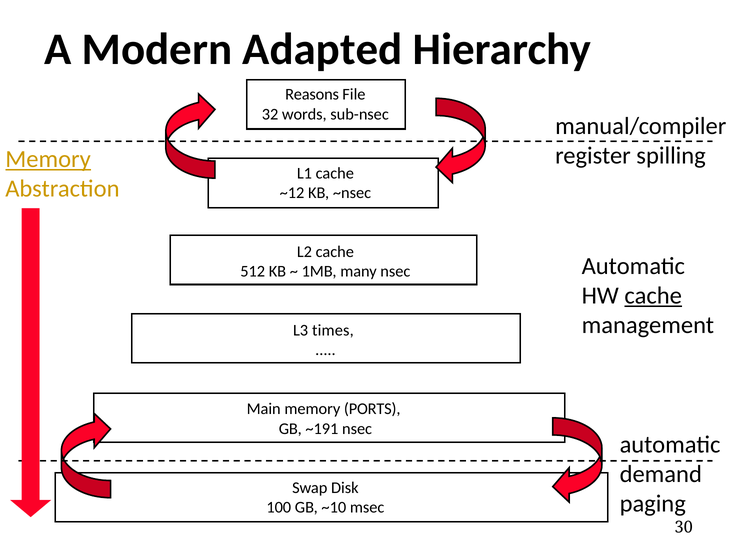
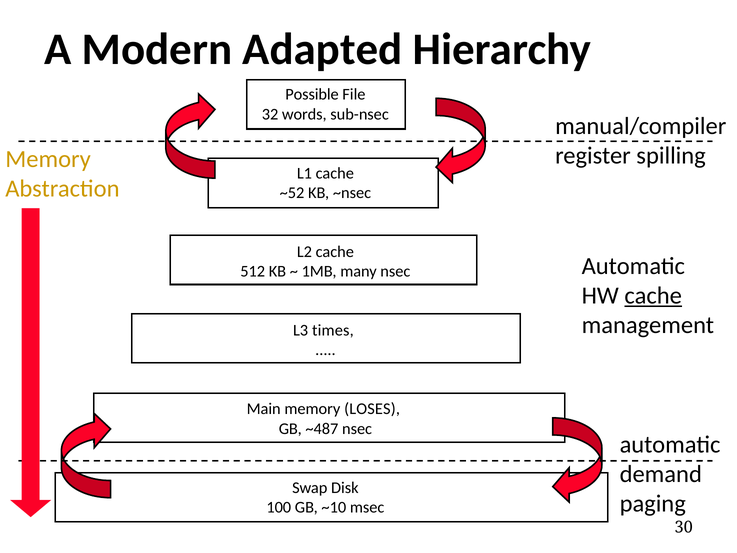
Reasons: Reasons -> Possible (312, 95)
Memory underline: present -> none (48, 159)
~12: ~12 -> ~52 (292, 193)
PORTS: PORTS -> LOSES (372, 409)
~191: ~191 -> ~487 (322, 428)
